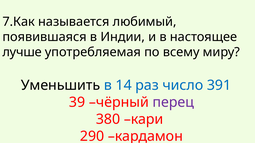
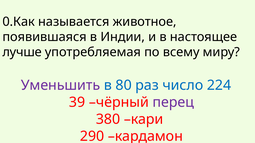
7.Как: 7.Как -> 0.Как (19, 22)
любимый: любимый -> животное (145, 22)
Уменьшить colour: black -> purple (61, 86)
14: 14 -> 80 (124, 86)
391: 391 -> 224 (219, 86)
